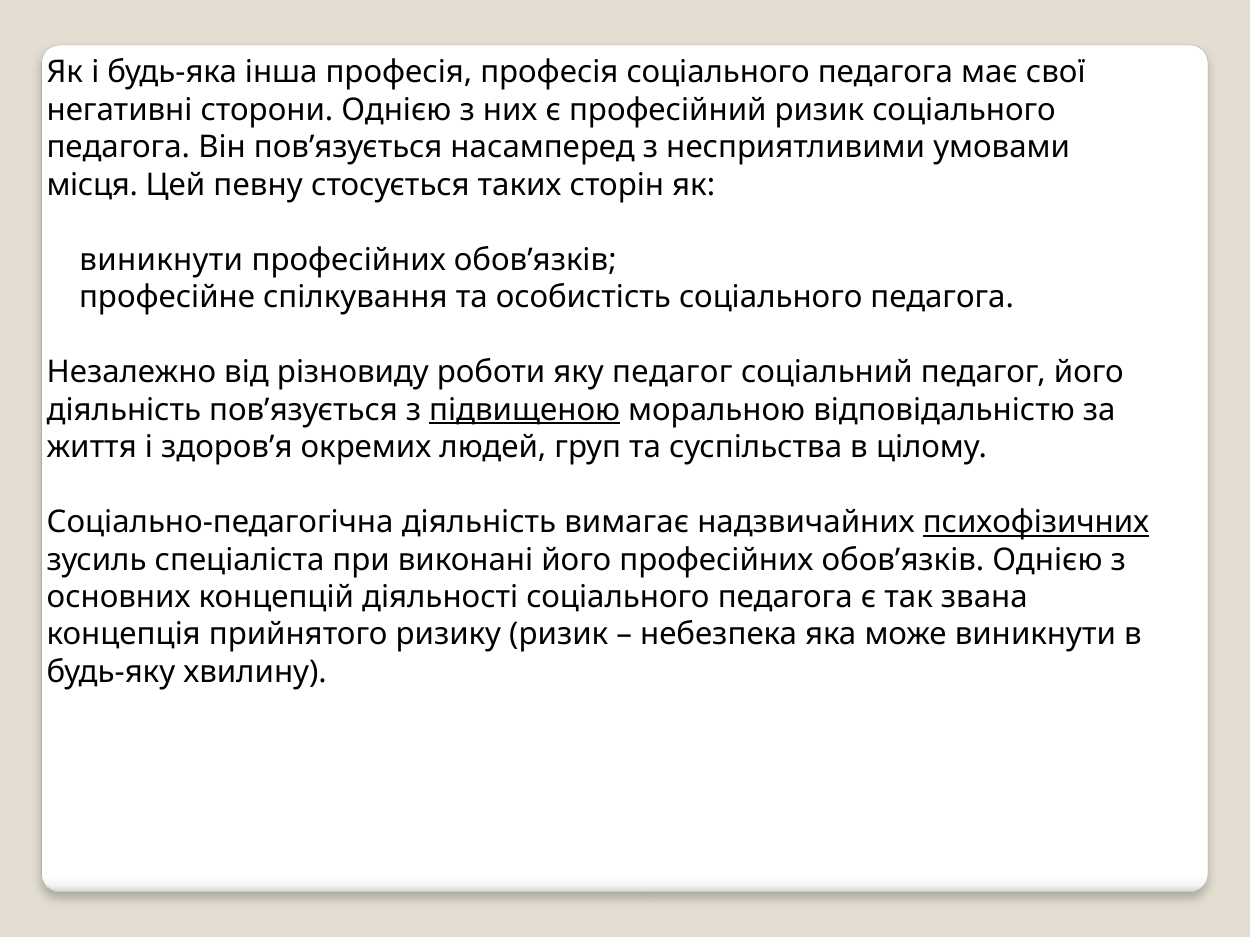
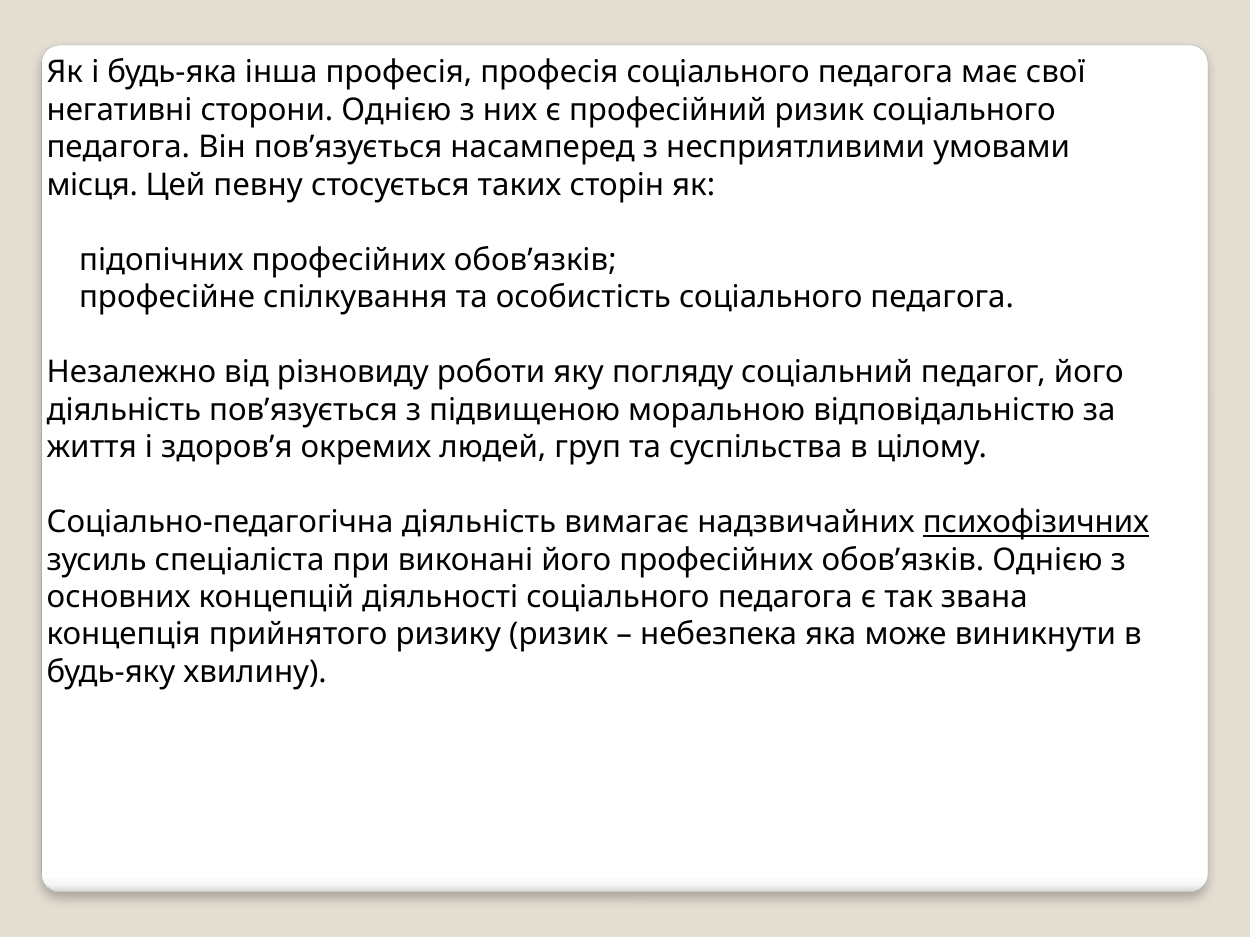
виникнути: виникнути -> підопічних (161, 260)
яку педагог: педагог -> погляду (673, 373)
підвищеною underline: present -> none (525, 410)
